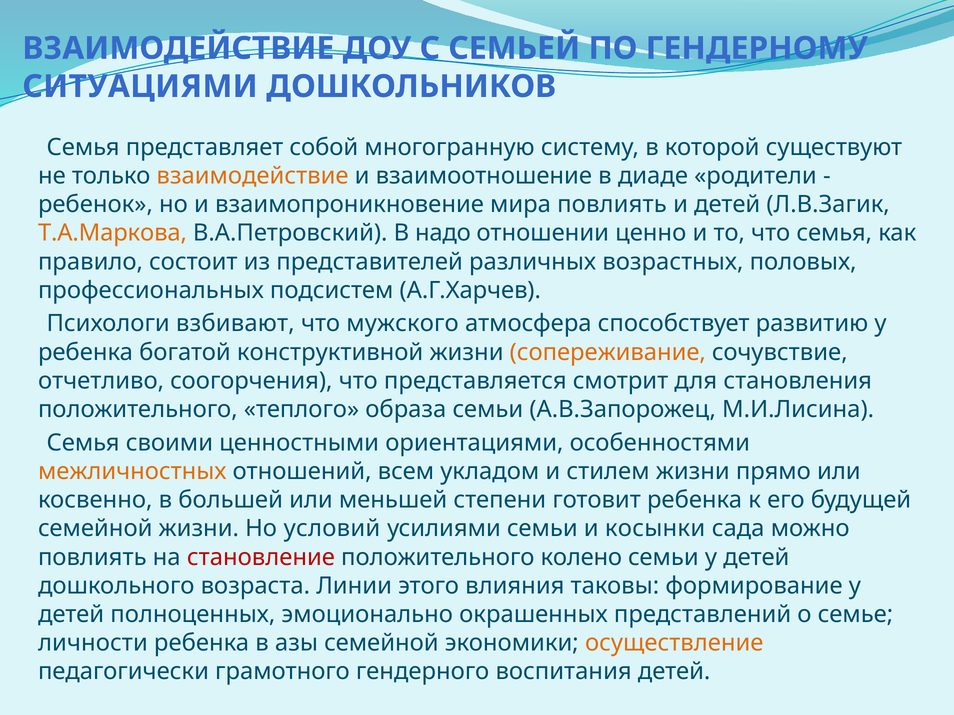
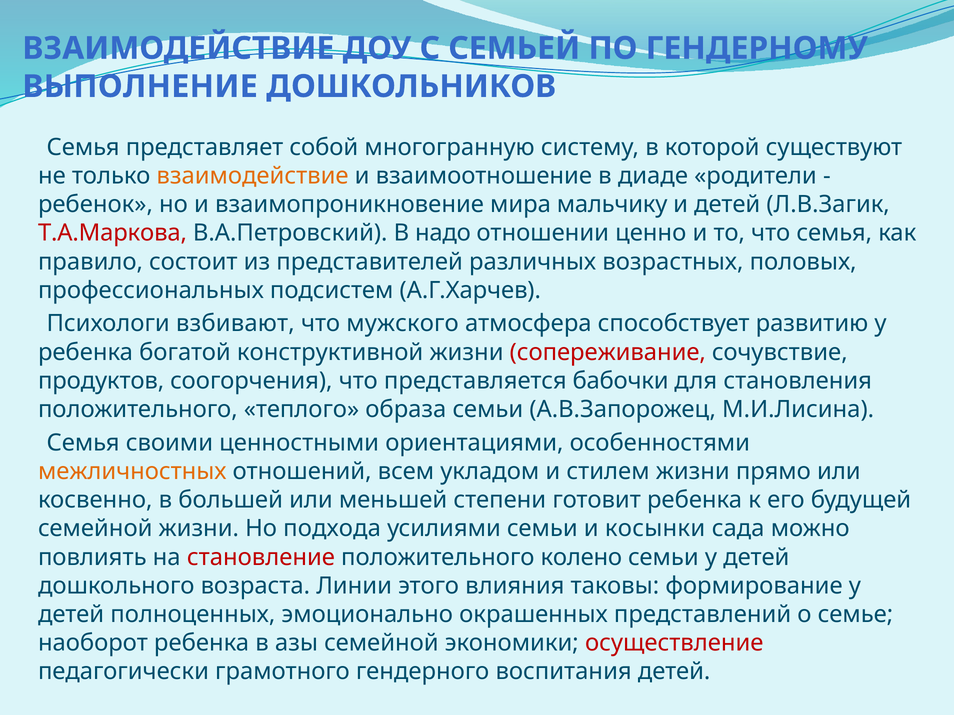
СИТУАЦИЯМИ: СИТУАЦИЯМИ -> ВЫПОЛНЕНИЕ (140, 87)
мира повлиять: повлиять -> мальчику (612, 205)
Т.А.Маркова colour: orange -> red (112, 233)
сопереживание colour: orange -> red (608, 352)
отчетливо: отчетливо -> продуктов (101, 381)
смотрит: смотрит -> бабочки (621, 381)
условий: условий -> подхода (332, 529)
личности: личности -> наоборот (93, 643)
осуществление colour: orange -> red (674, 643)
